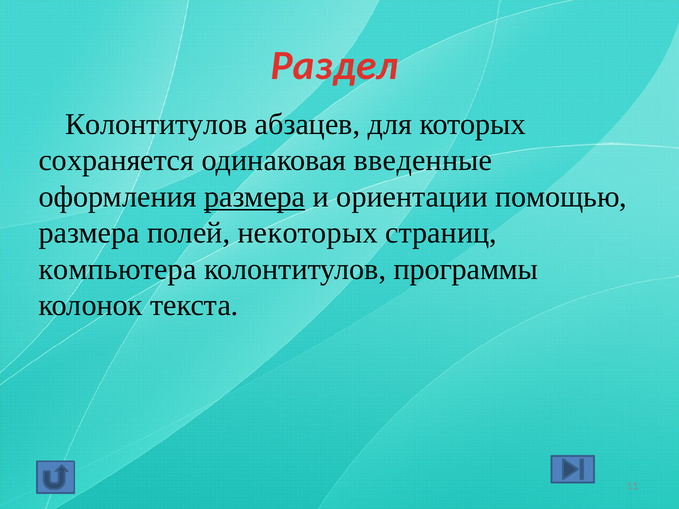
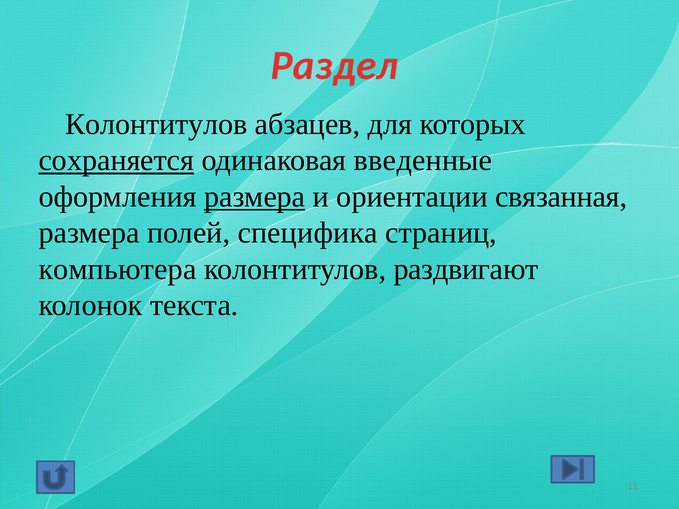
сохраняется underline: none -> present (116, 161)
помощью: помощью -> связанная (561, 197)
некоторых: некоторых -> специфика (308, 233)
программы: программы -> раздвигают (466, 269)
